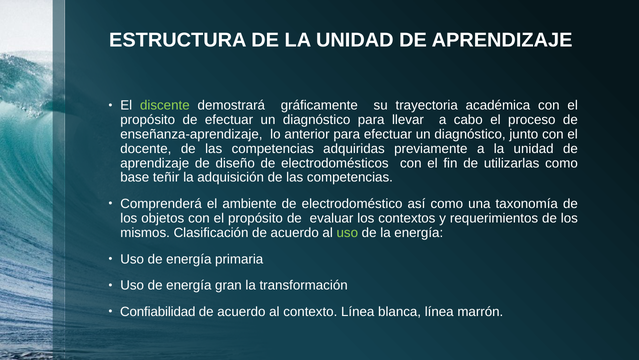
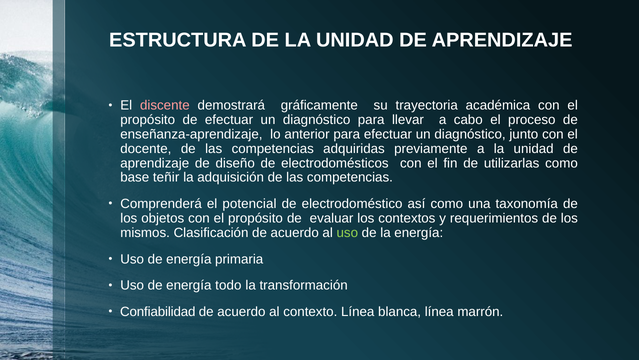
discente colour: light green -> pink (165, 105)
ambiente: ambiente -> potencial (249, 204)
gran: gran -> todo (228, 285)
